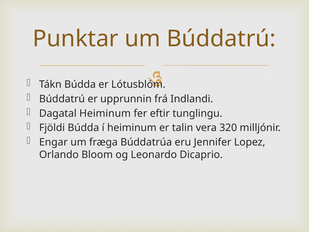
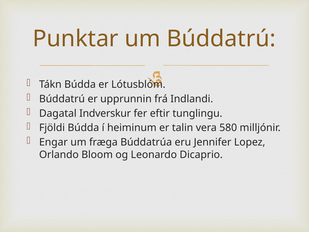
Dagatal Heiminum: Heiminum -> Indverskur (105, 113)
320: 320 -> 580 (228, 128)
